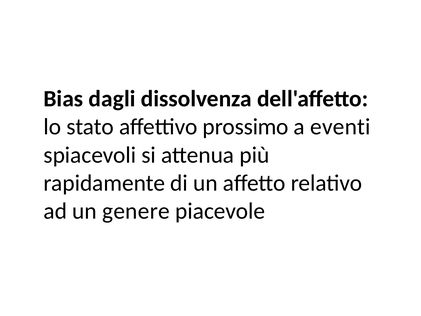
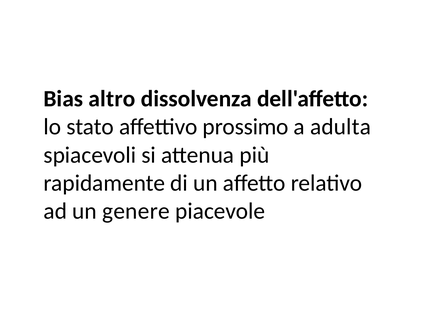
dagli: dagli -> altro (112, 99)
eventi: eventi -> adulta (341, 127)
